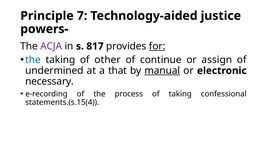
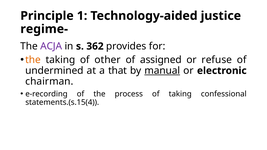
7: 7 -> 1 (82, 16)
powers-: powers- -> regime- (44, 29)
817: 817 -> 362 (95, 46)
for underline: present -> none (157, 46)
the colour: blue -> orange (33, 60)
continue: continue -> assigned (161, 60)
assign: assign -> refuse (217, 60)
necessary: necessary -> chairman (49, 82)
